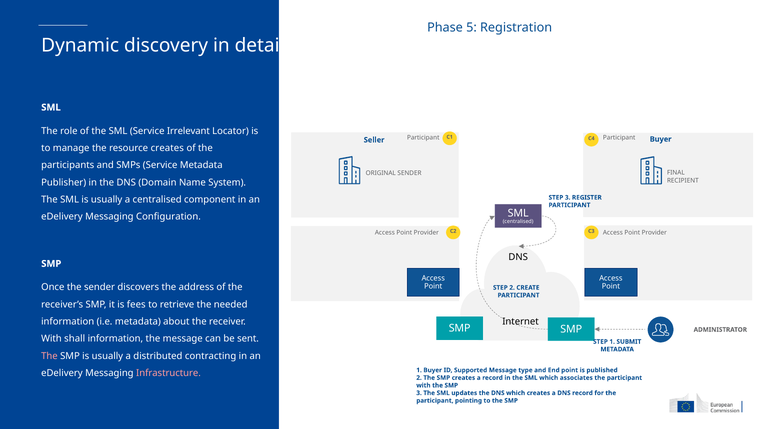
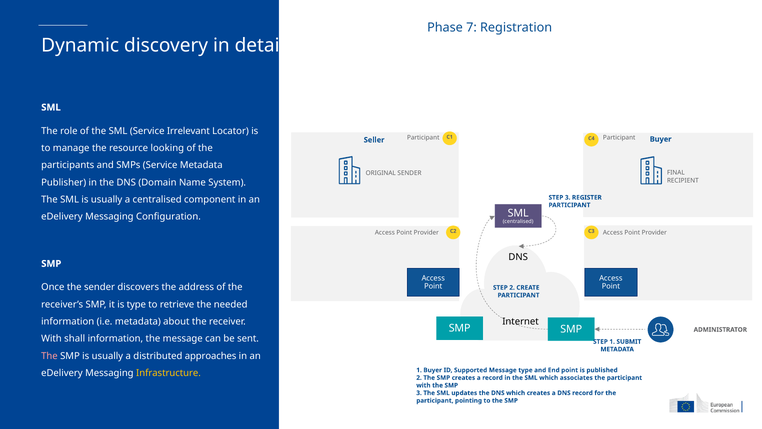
5: 5 -> 7 (472, 28)
resource creates: creates -> looking (167, 148)
is fees: fees -> type (136, 304)
contracting: contracting -> approaches (211, 356)
Infrastructure colour: pink -> yellow (169, 373)
